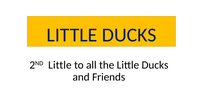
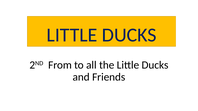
2ND Little: Little -> From (60, 65)
